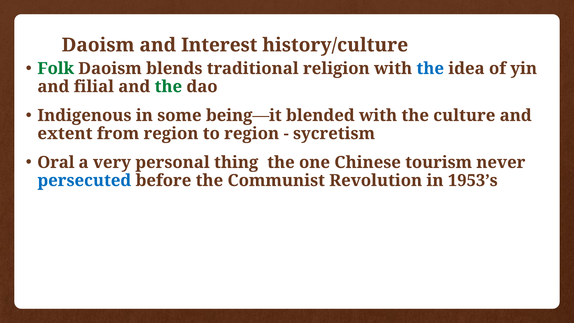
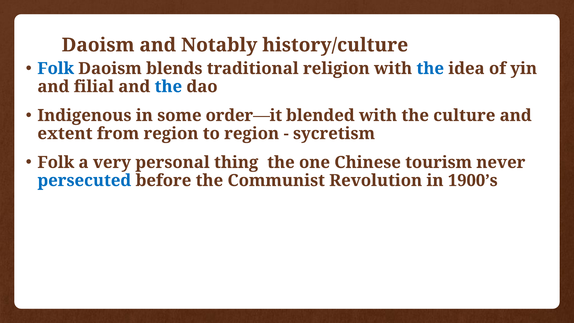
Interest: Interest -> Notably (219, 45)
Folk colour: green -> blue (56, 69)
the colour: green -> blue (168, 87)
being—it: being—it -> order—it (244, 115)
Oral: Oral -> Folk (56, 162)
1953’s: 1953’s -> 1900’s (473, 180)
